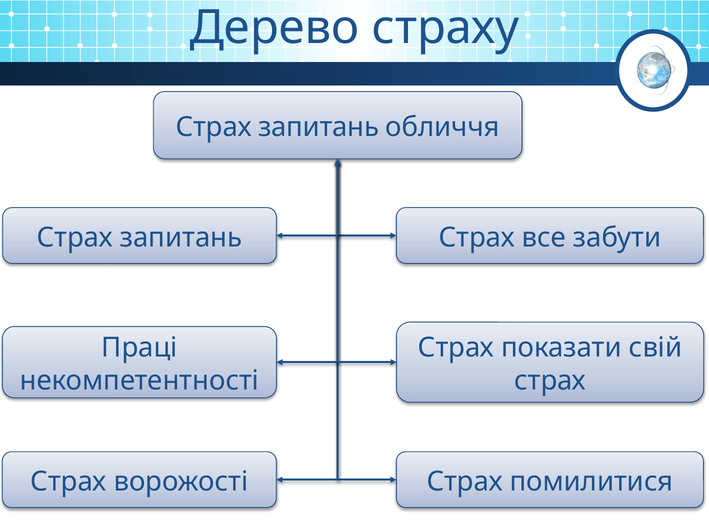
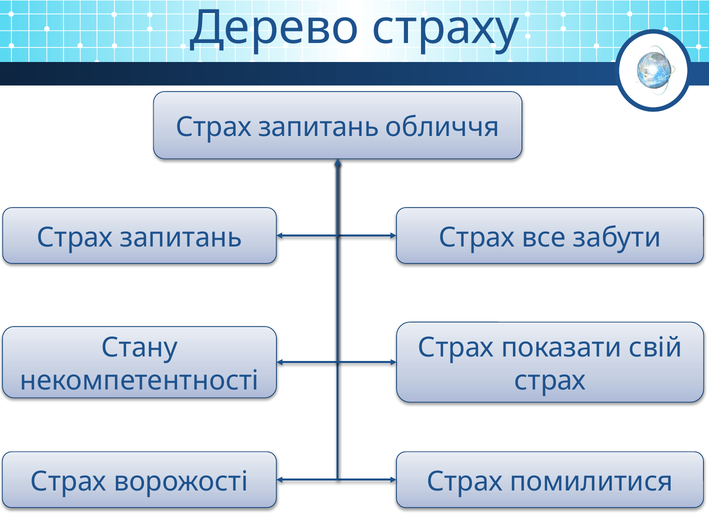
Праці: Праці -> Стану (140, 347)
